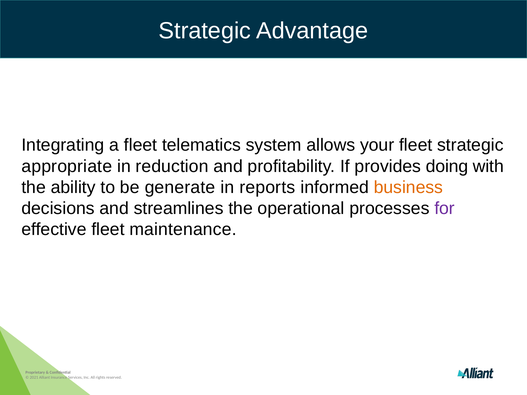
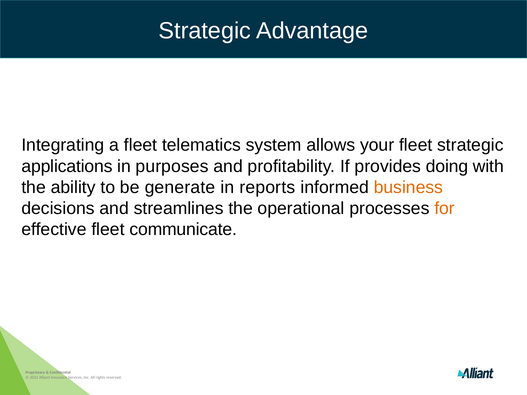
appropriate: appropriate -> applications (67, 166)
reduction: reduction -> purposes (172, 166)
for colour: purple -> orange (445, 209)
maintenance: maintenance -> communicate (183, 230)
